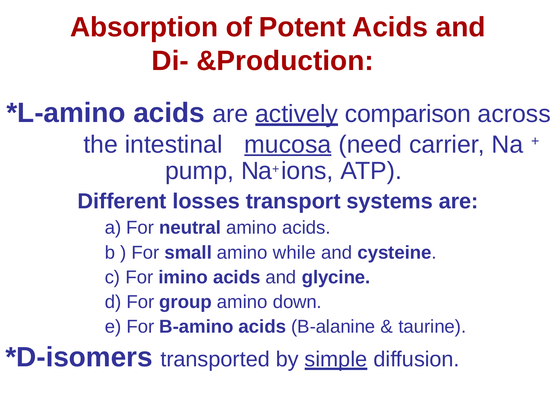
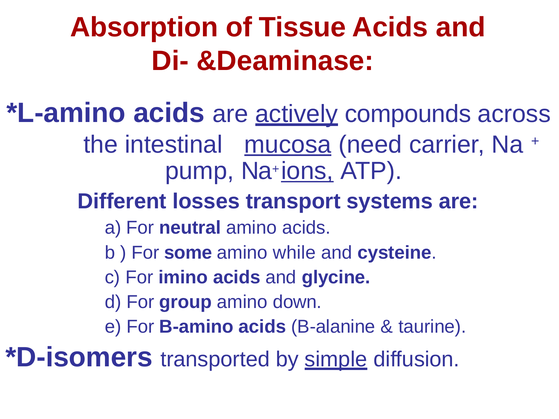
Potent: Potent -> Tissue (302, 27)
&Production: &Production -> &Deaminase (285, 61)
comparison: comparison -> compounds (408, 114)
ions underline: none -> present (307, 171)
small: small -> some (188, 253)
